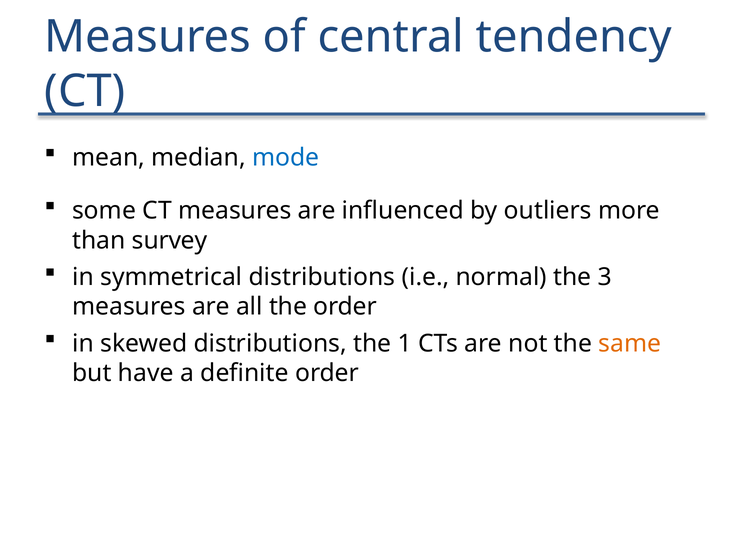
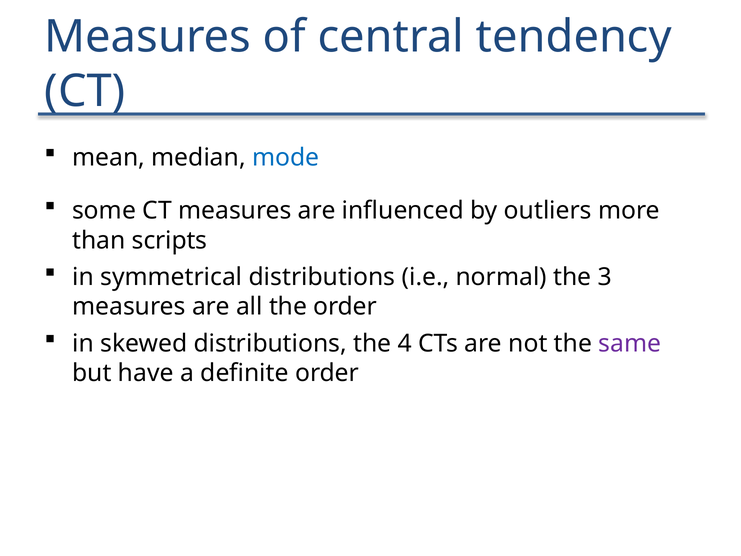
survey: survey -> scripts (170, 240)
1: 1 -> 4 (405, 343)
same colour: orange -> purple (630, 343)
